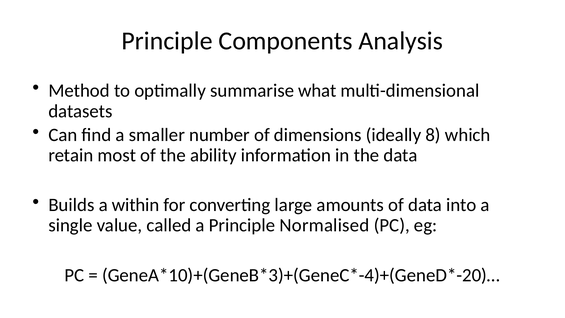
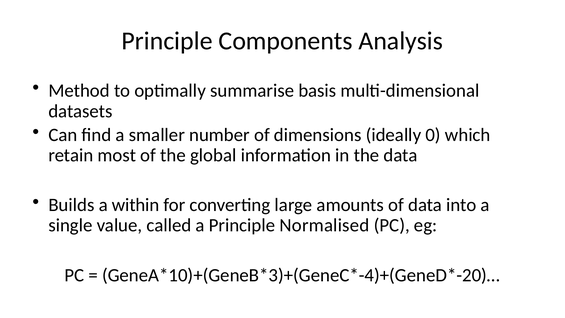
what: what -> basis (317, 91)
8: 8 -> 0 (433, 135)
ability: ability -> global (213, 155)
